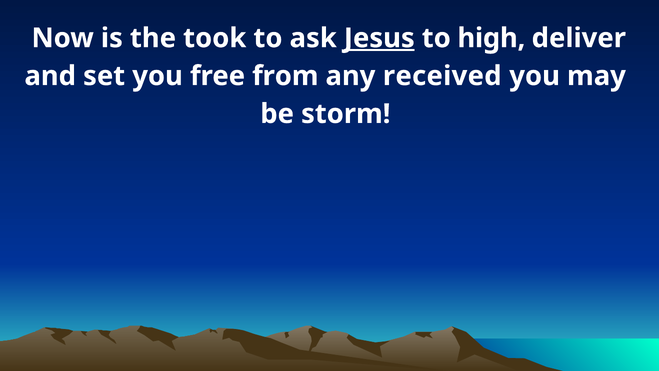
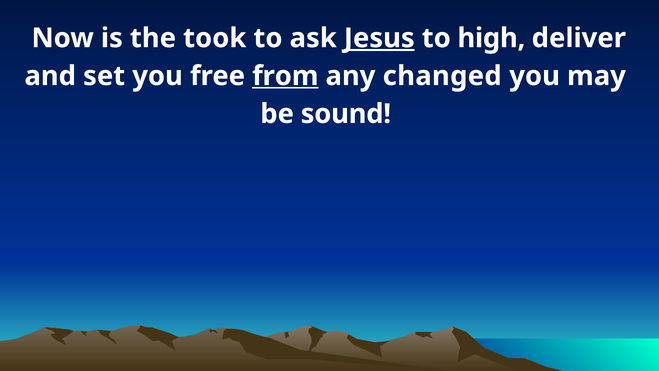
from underline: none -> present (285, 76)
received: received -> changed (442, 76)
storm: storm -> sound (346, 114)
